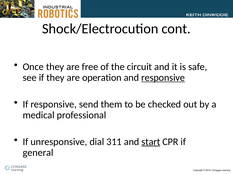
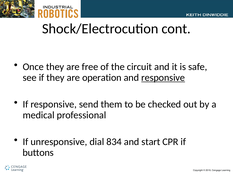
311: 311 -> 834 (114, 142)
start underline: present -> none (151, 142)
general: general -> buttons (38, 152)
